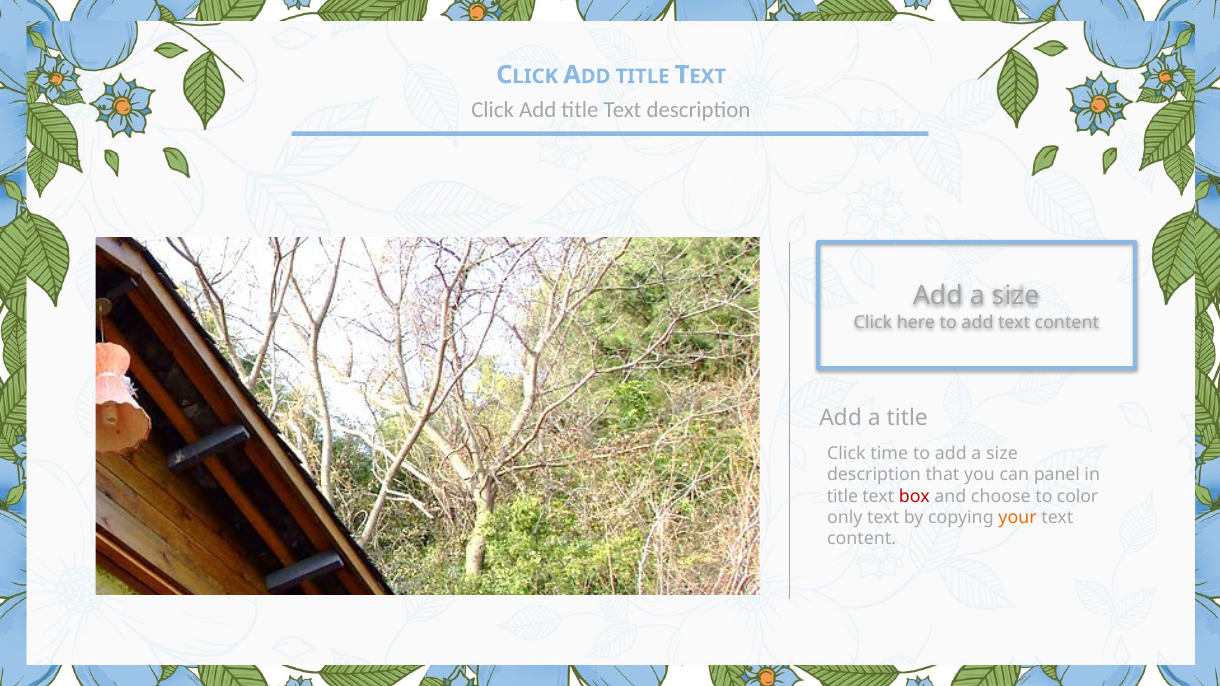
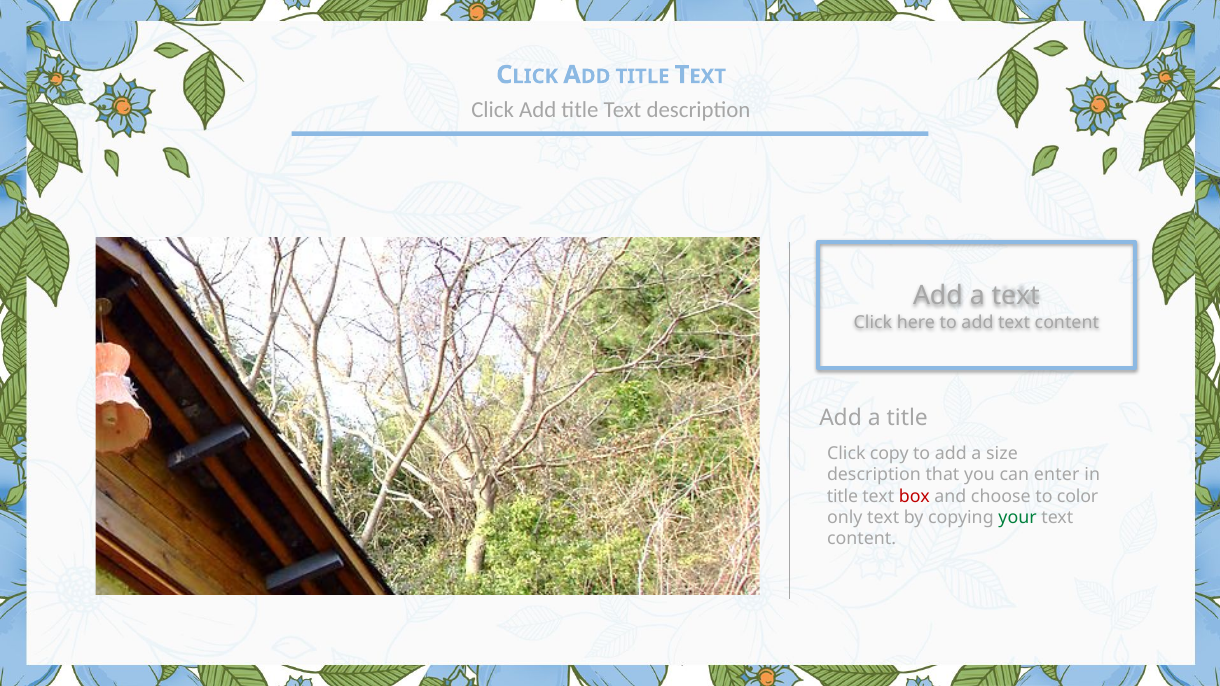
size: size -> text (1016, 296)
time: time -> copy (889, 454)
panel: panel -> enter (1057, 475)
your colour: orange -> green (1018, 518)
